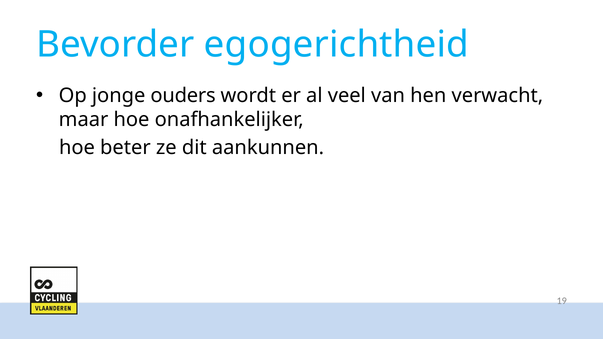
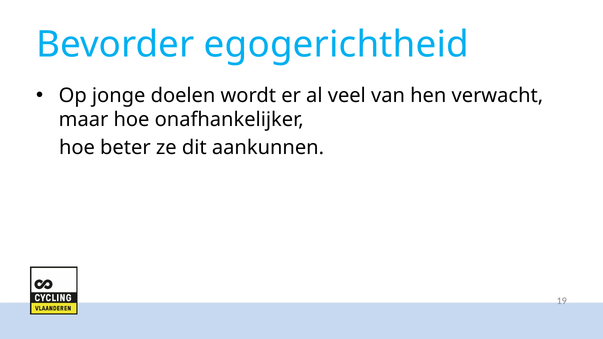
ouders: ouders -> doelen (183, 96)
